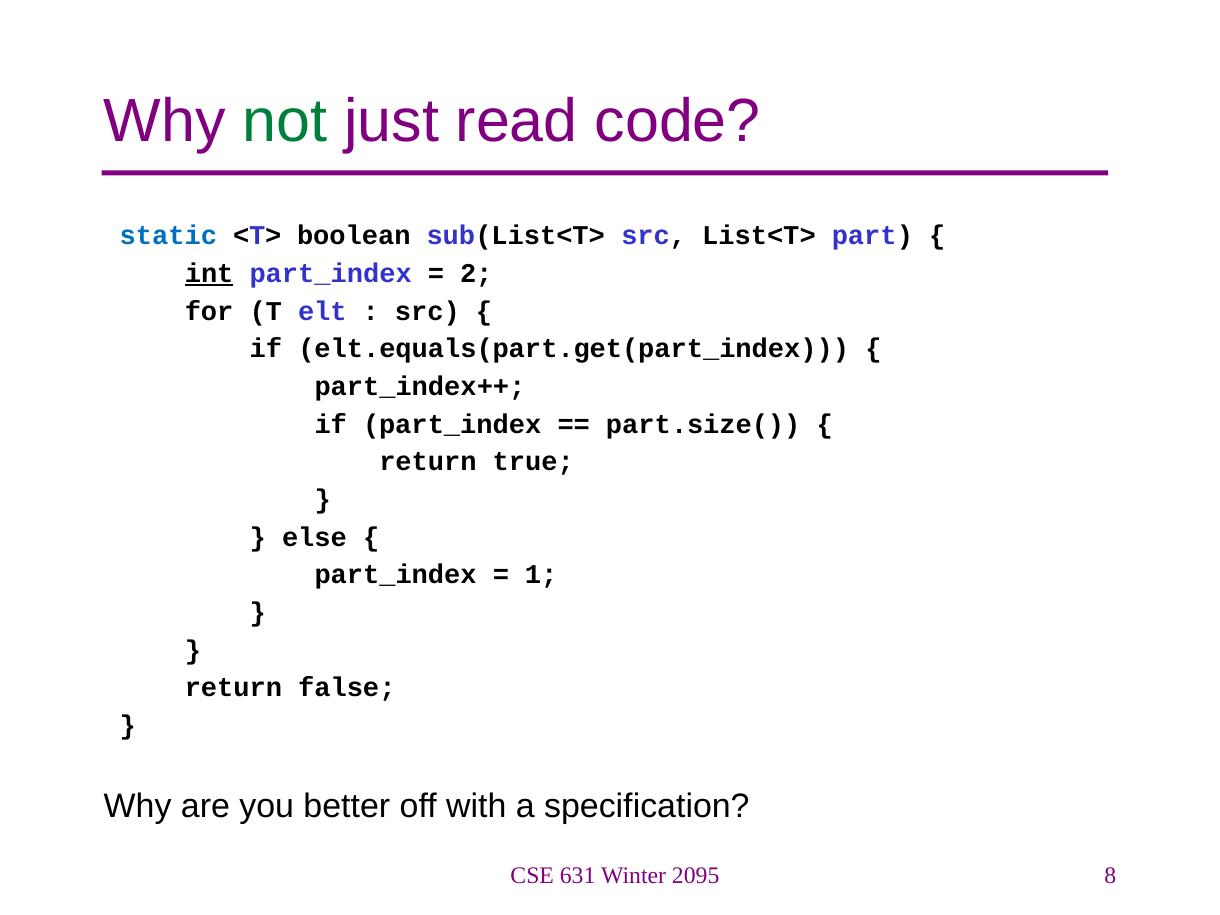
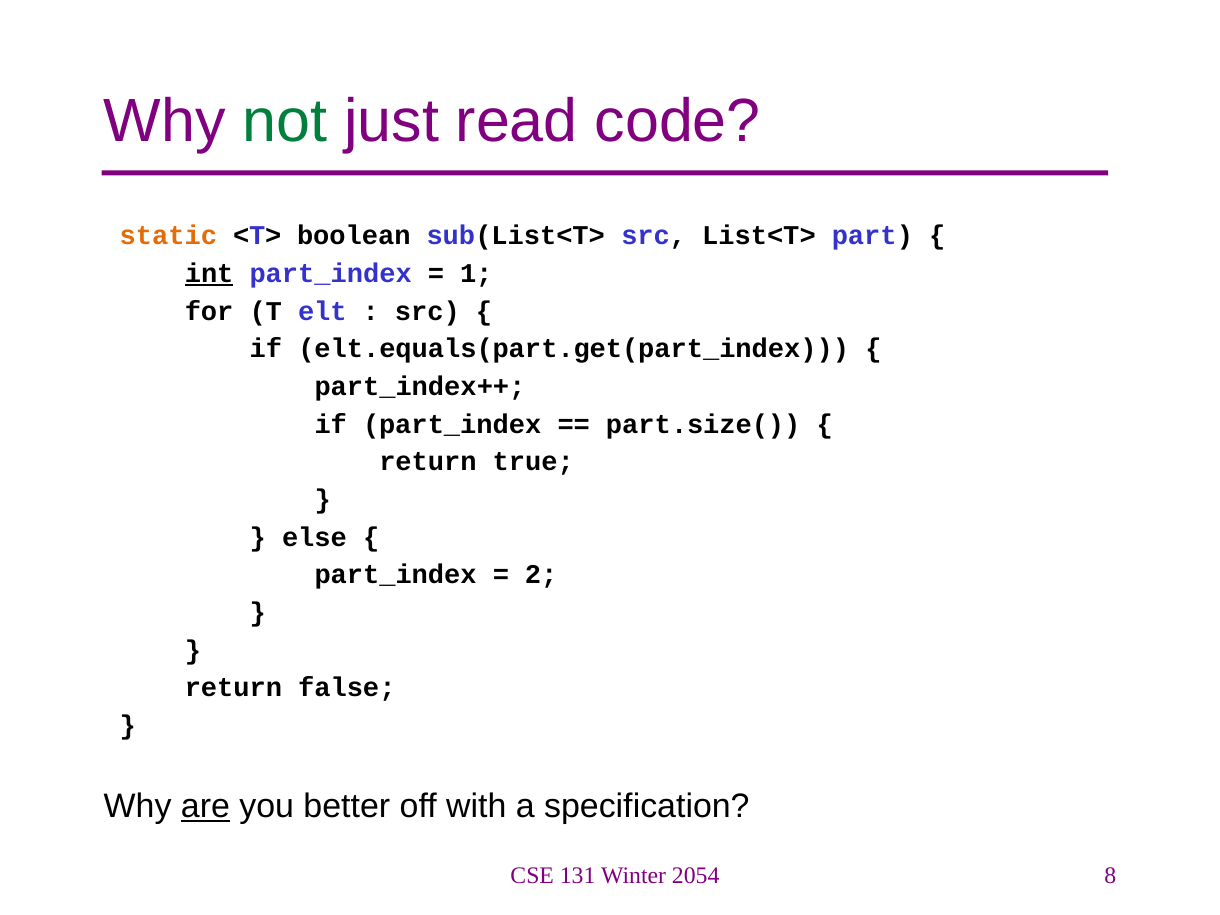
static colour: blue -> orange (168, 236)
2: 2 -> 1 (476, 274)
1: 1 -> 2 (541, 575)
are underline: none -> present (205, 806)
631: 631 -> 131 (578, 876)
2095: 2095 -> 2054 (696, 876)
